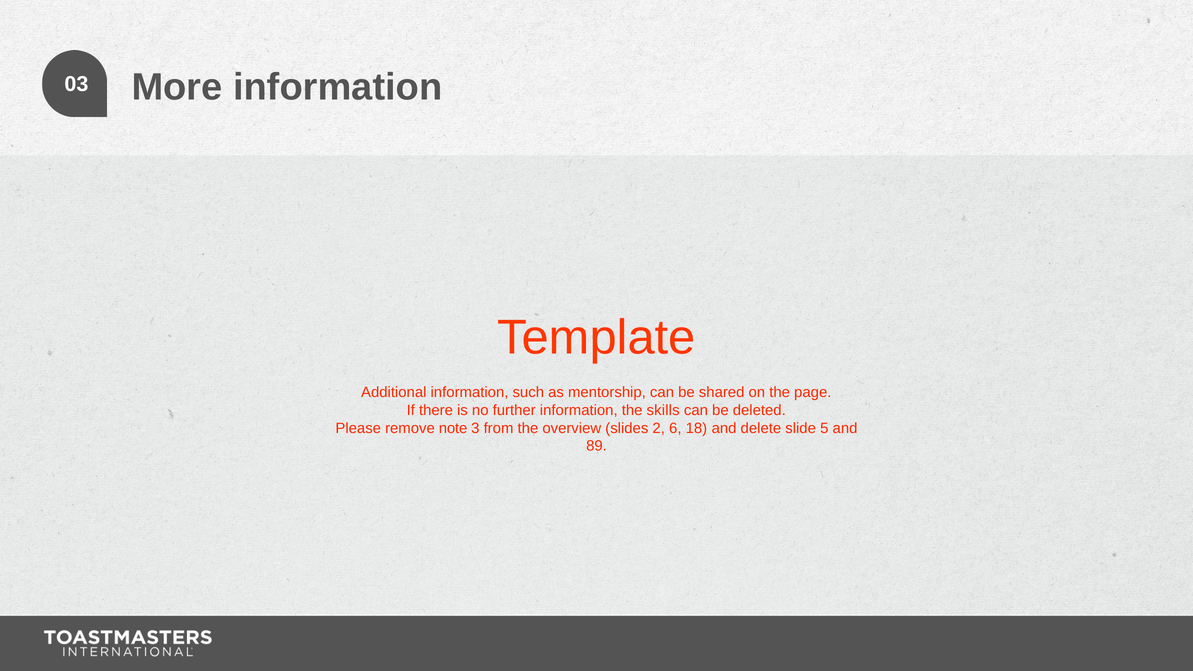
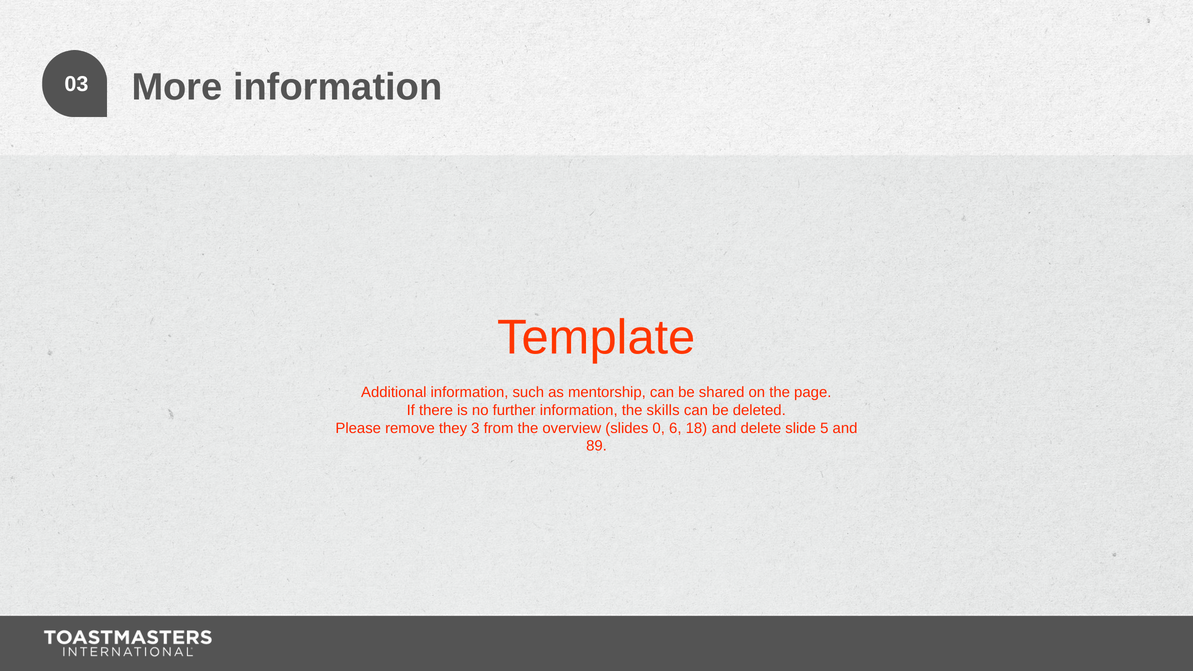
note: note -> they (453, 428)
2: 2 -> 0 (659, 428)
